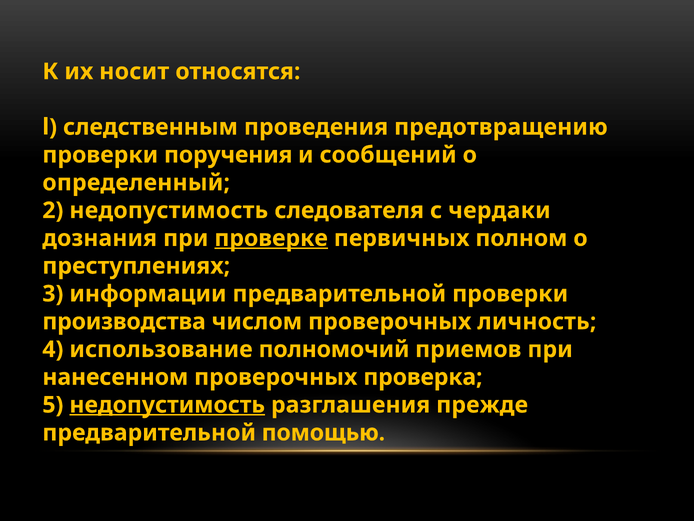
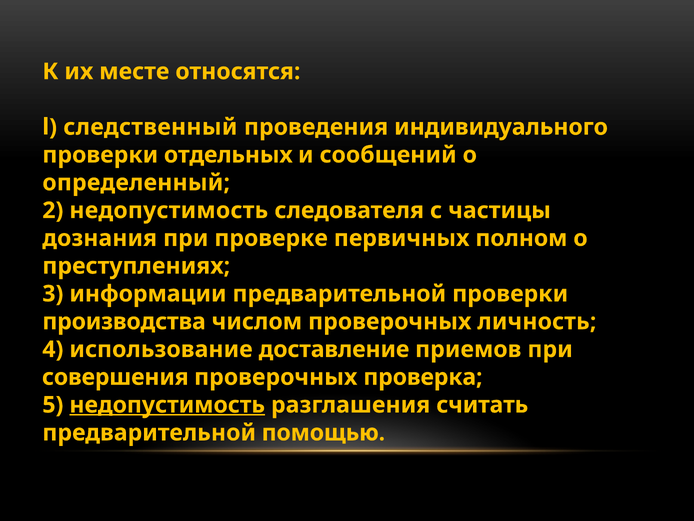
носит: носит -> месте (134, 71)
следственным: следственным -> следственный (150, 127)
предотвращению: предотвращению -> индивидуального (501, 127)
поручения: поручения -> отдельных (228, 155)
чердаки: чердаки -> частицы (500, 210)
проверке underline: present -> none (271, 238)
полномочий: полномочий -> доставление (334, 349)
нанесенном: нанесенном -> совершения (115, 377)
прежде: прежде -> считать (482, 405)
